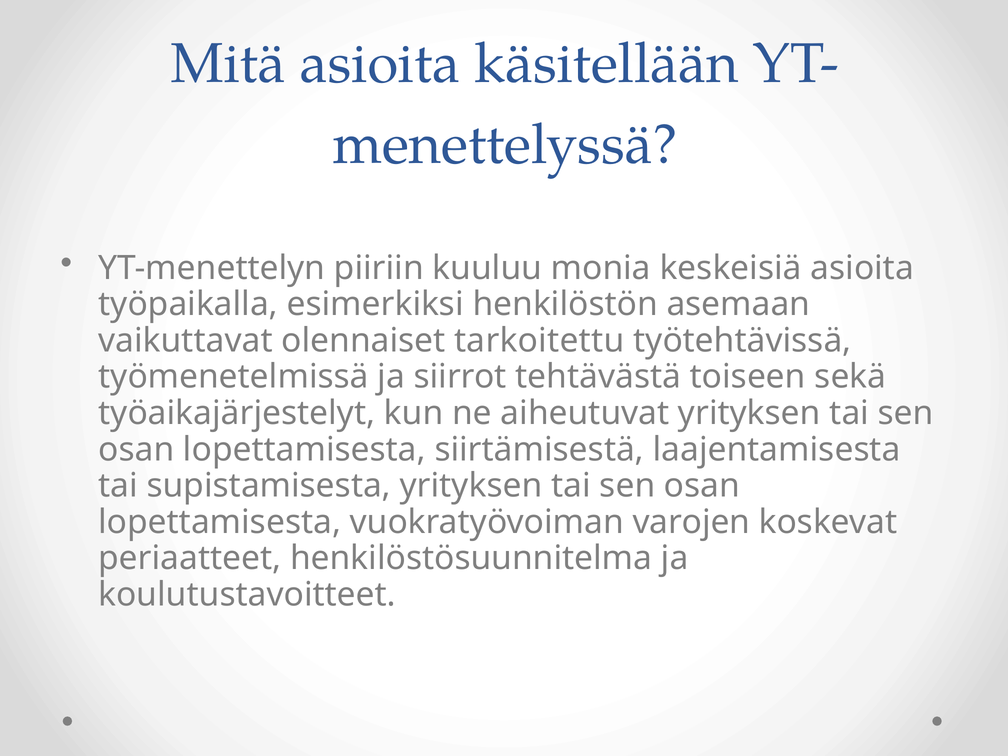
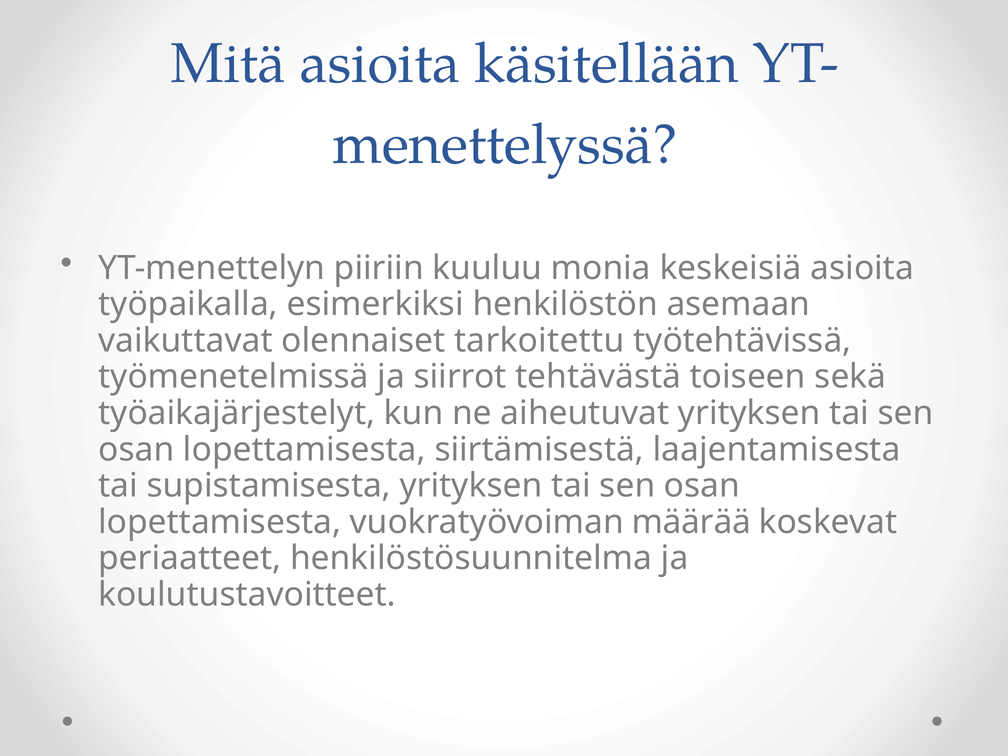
varojen: varojen -> määrää (691, 522)
